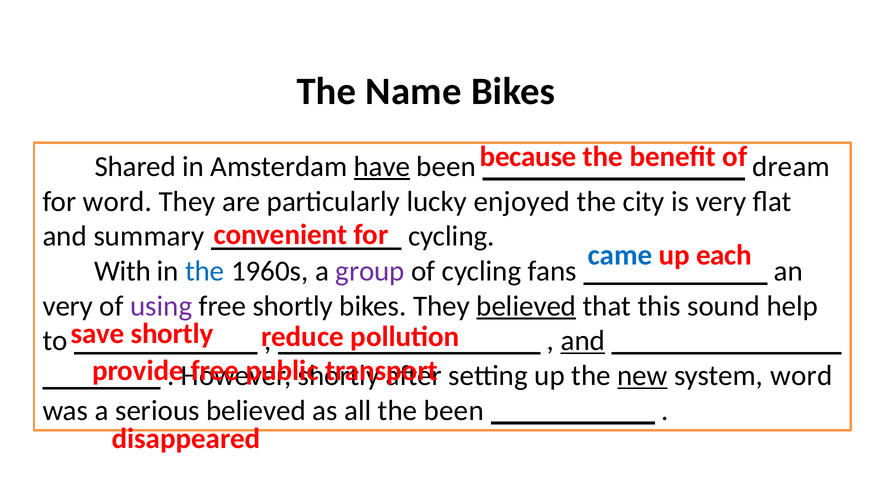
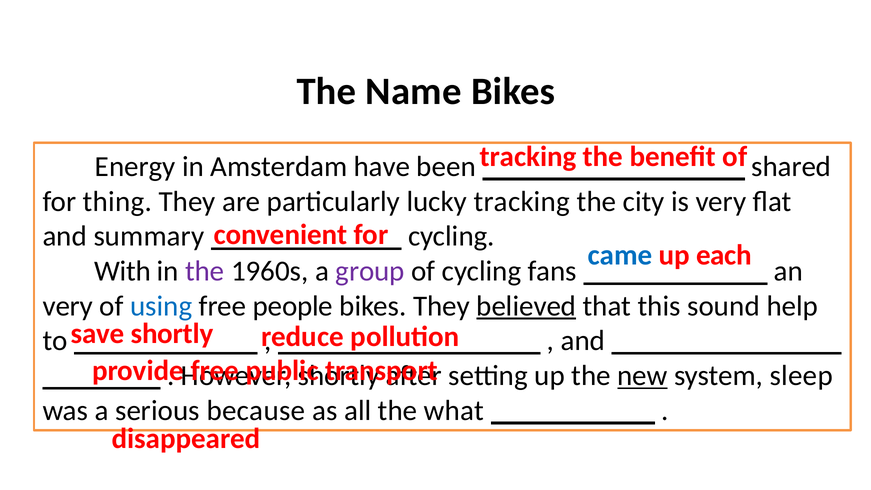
because: because -> tracking (528, 157)
Shared: Shared -> Energy (135, 167)
have underline: present -> none (382, 167)
dream: dream -> shared (791, 167)
for word: word -> thing (117, 201)
lucky enjoyed: enjoyed -> tracking (522, 201)
the colour: blue -> purple (205, 271)
using colour: purple -> blue (161, 306)
free shortly: shortly -> people (293, 306)
and underline: present -> none (583, 341)
system word: word -> sleep (801, 376)
serious believed: believed -> because (256, 410)
the been: been -> what (454, 410)
